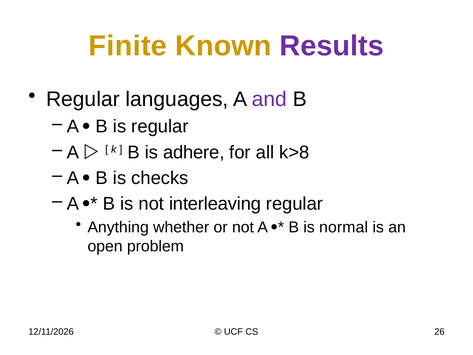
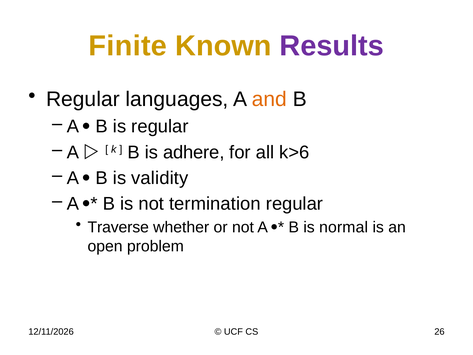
and colour: purple -> orange (269, 99)
k>8: k>8 -> k>6 (294, 152)
checks: checks -> validity (160, 178)
interleaving: interleaving -> termination (215, 204)
Anything: Anything -> Traverse (118, 227)
